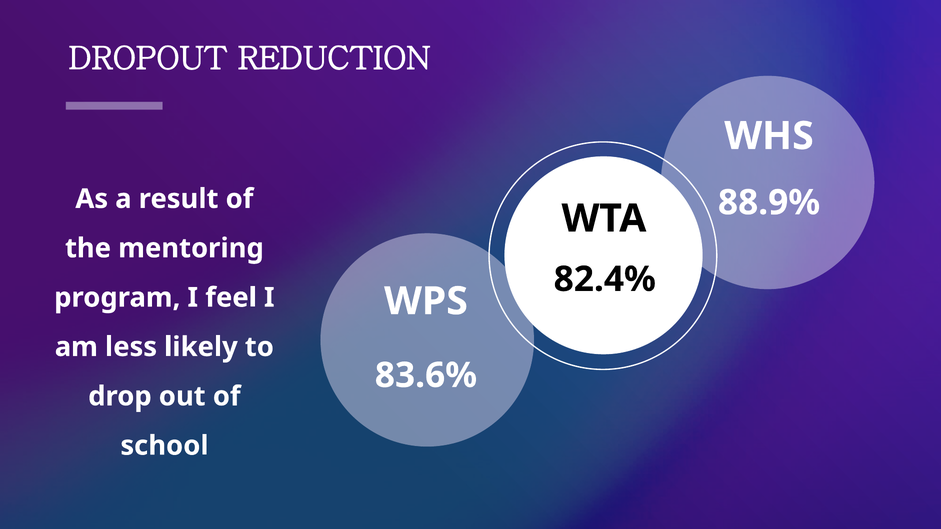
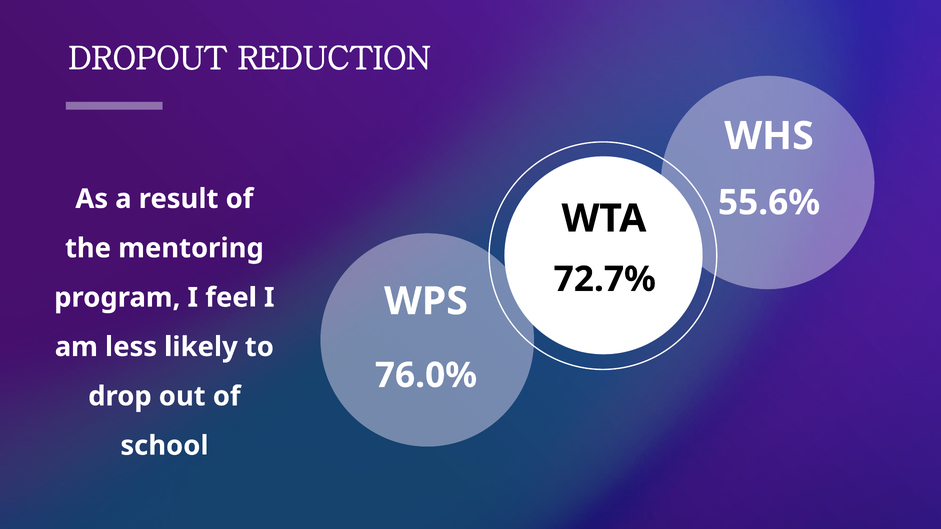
88.9%: 88.9% -> 55.6% (769, 203)
82.4%: 82.4% -> 72.7% (605, 279)
83.6%: 83.6% -> 76.0% (426, 376)
